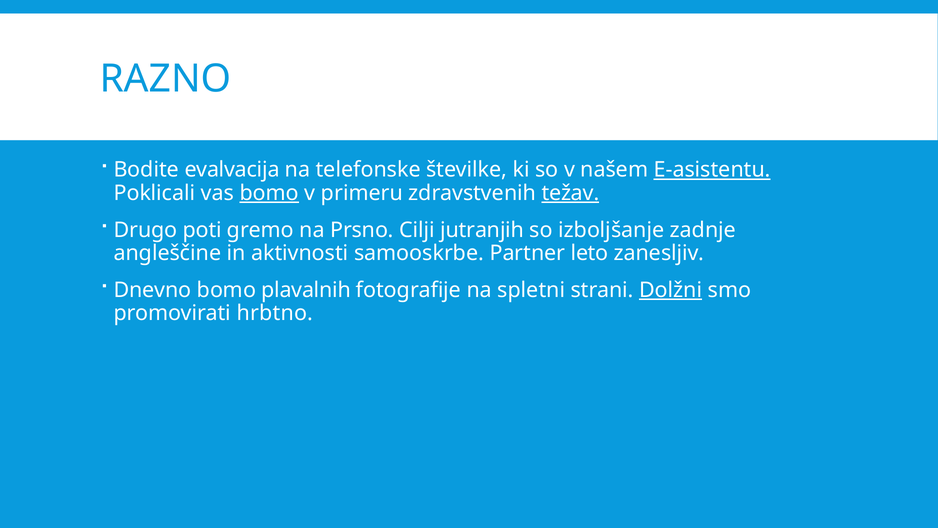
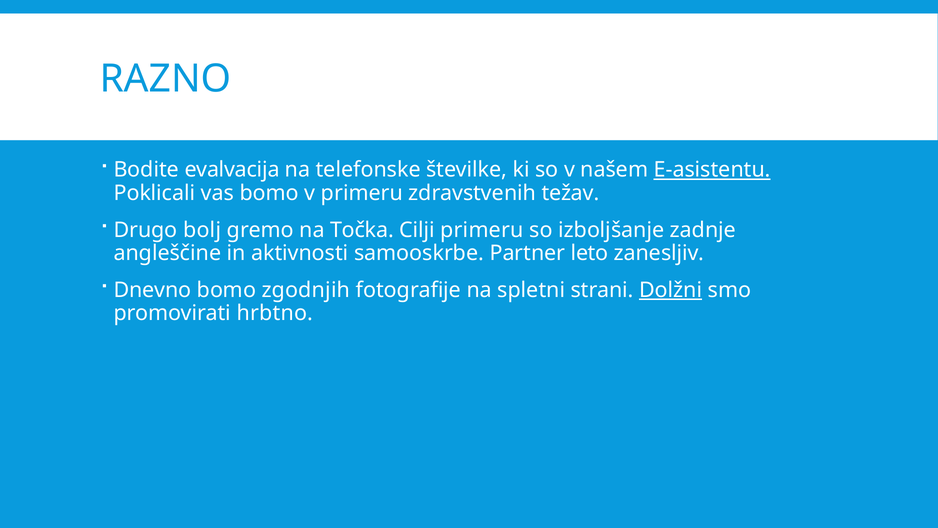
bomo underline: present -> none (269, 193)
težav underline: present -> none (570, 193)
poti: poti -> bolj (202, 230)
Prsno: Prsno -> Točka (362, 230)
Cilji jutranjih: jutranjih -> primeru (482, 230)
plavalnih: plavalnih -> zgodnjih (306, 290)
